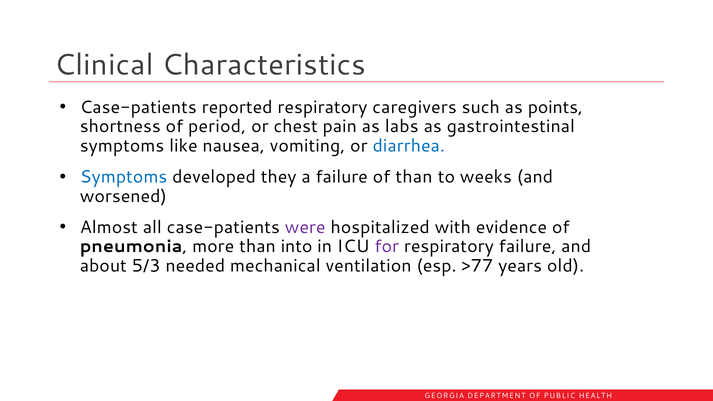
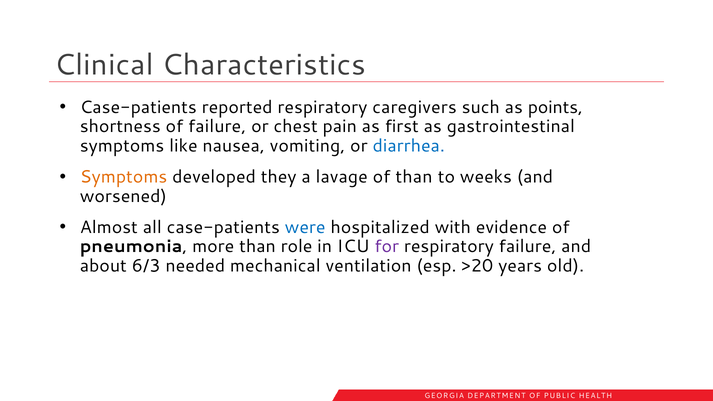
of period: period -> failure (217, 127)
labs: labs -> first (402, 127)
Symptoms colour: blue -> orange (124, 177)
a failure: failure -> lavage (342, 177)
were colour: purple -> blue (305, 227)
into: into -> role (297, 247)
5/3: 5/3 -> 6/3 (146, 266)
>77: >77 -> >20 (477, 266)
